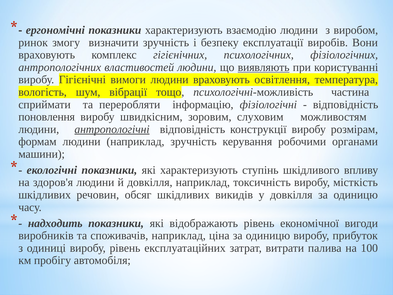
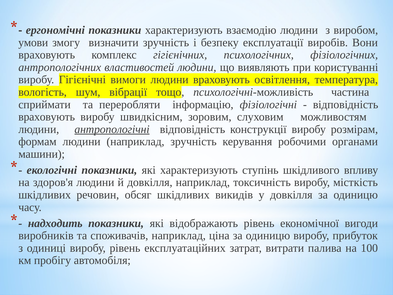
ринок: ринок -> умови (33, 43)
виявляють underline: present -> none (264, 67)
поновлення: поновлення -> враховують (47, 117)
